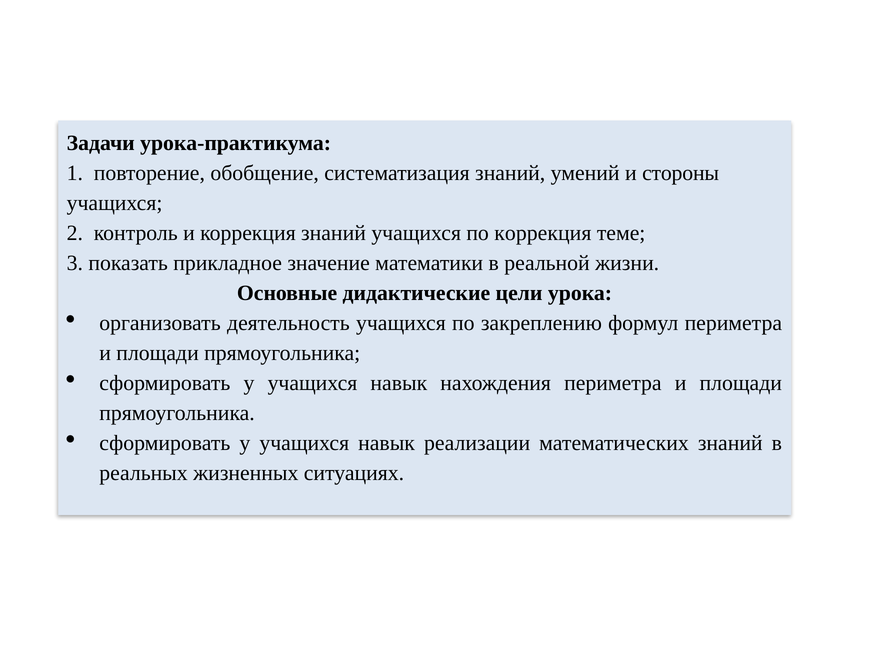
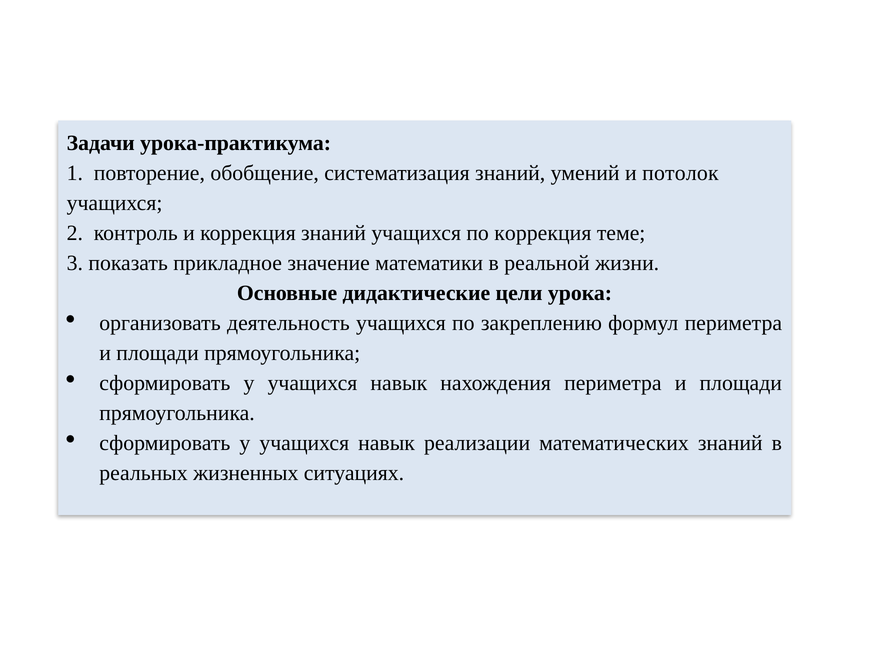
стороны: стороны -> потолок (680, 173)
